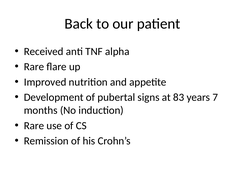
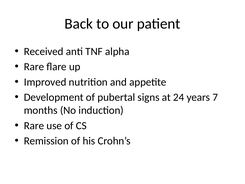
83: 83 -> 24 (179, 97)
